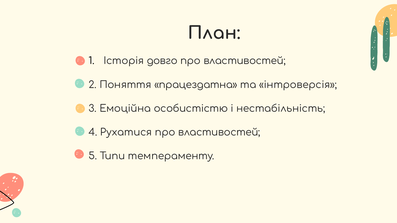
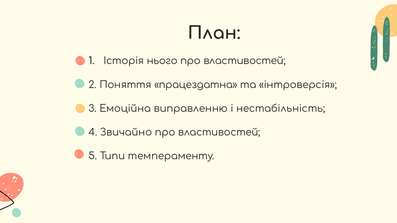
довго: довго -> нього (162, 61)
особистістю: особистістю -> виправленню (191, 109)
Рухатися: Рухатися -> Звичайно (126, 133)
